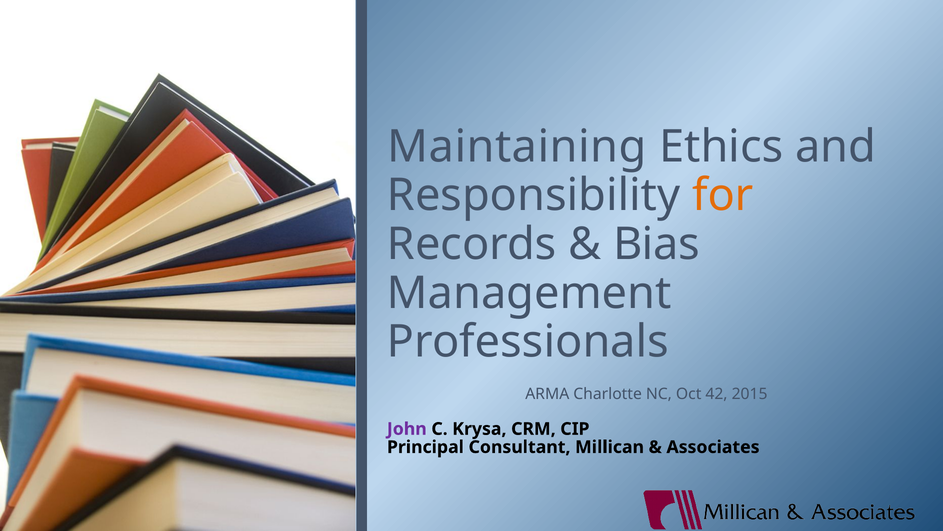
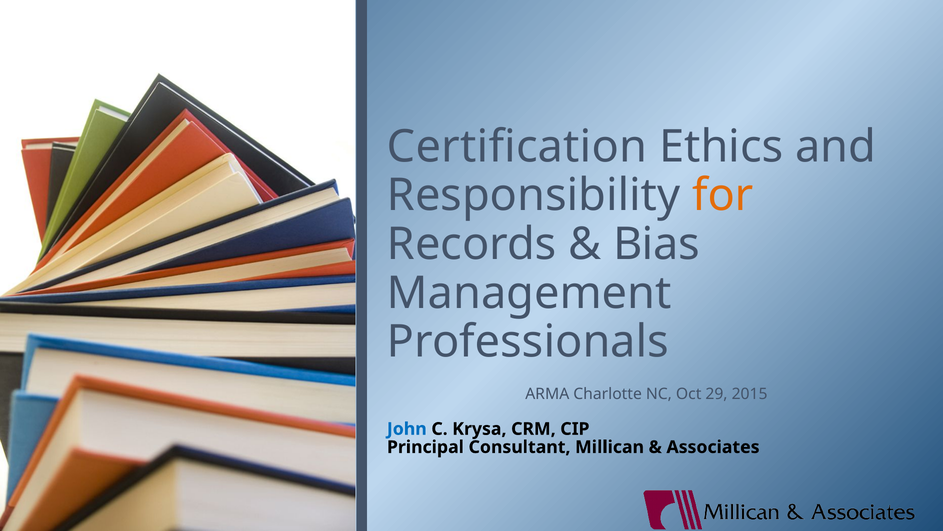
Maintaining: Maintaining -> Certification (517, 146)
42: 42 -> 29 (716, 394)
John colour: purple -> blue (407, 429)
